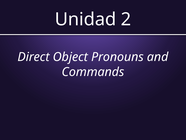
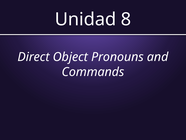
2: 2 -> 8 (126, 19)
